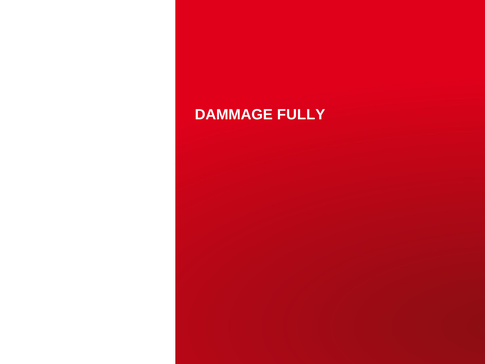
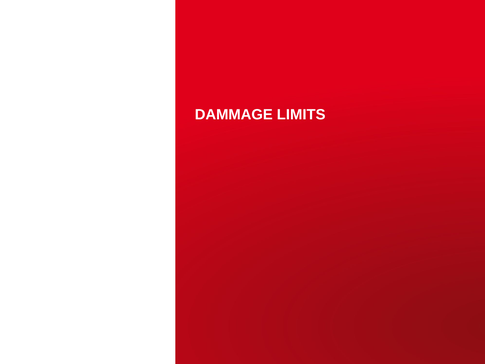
FULLY: FULLY -> LIMITS (301, 114)
